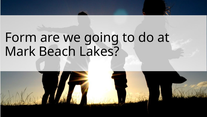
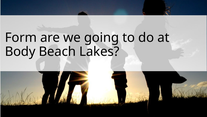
Mark: Mark -> Body (20, 51)
